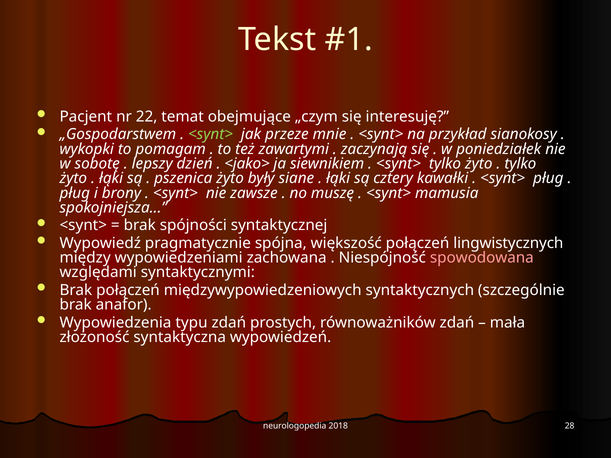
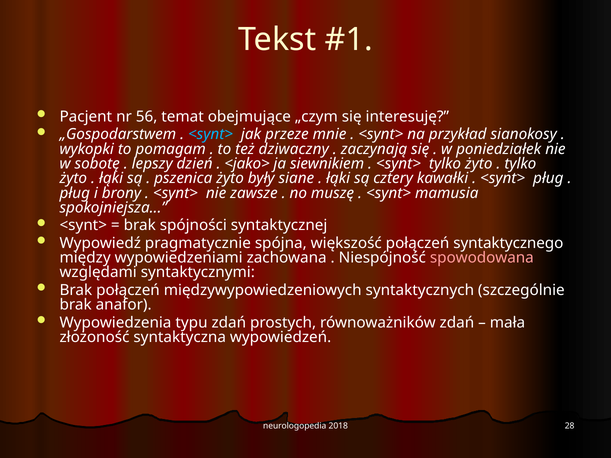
22: 22 -> 56 (147, 117)
<synt> colour: light green -> light blue (211, 134)
zawartymi: zawartymi -> dziwaczny (294, 149)
lingwistycznych: lingwistycznych -> syntaktycznego (508, 243)
